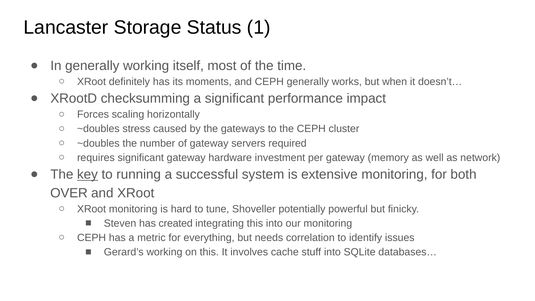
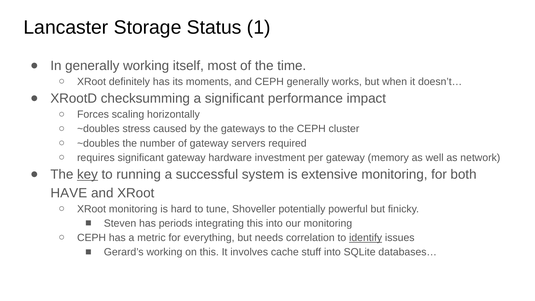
OVER: OVER -> HAVE (69, 193)
created: created -> periods (176, 223)
identify underline: none -> present (366, 238)
